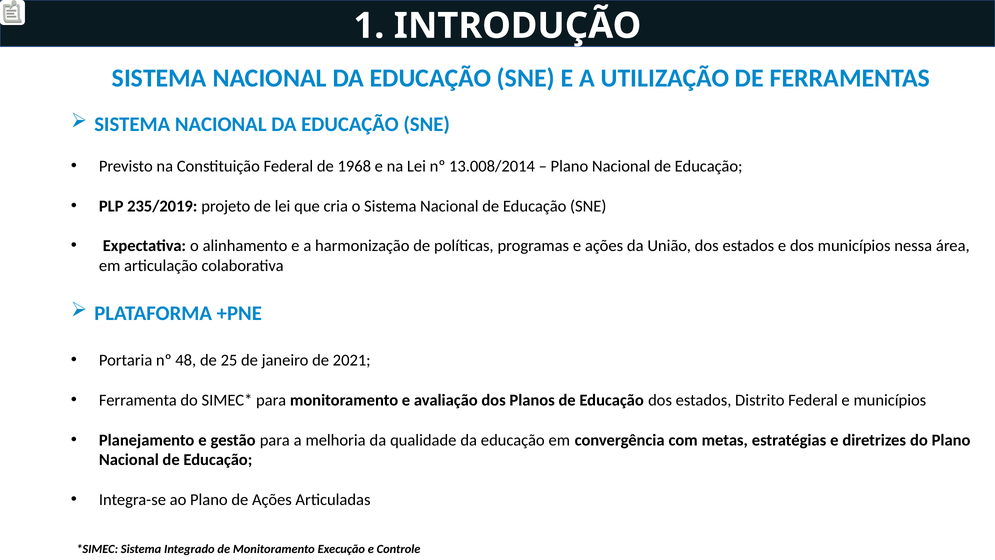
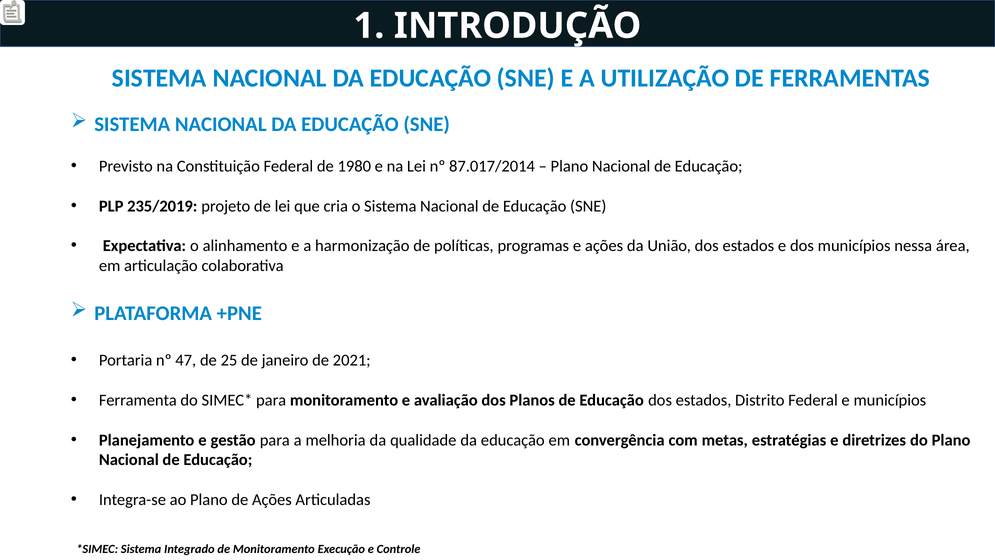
1968: 1968 -> 1980 (354, 166)
13.008/2014: 13.008/2014 -> 87.017/2014 (492, 166)
48: 48 -> 47 (186, 360)
